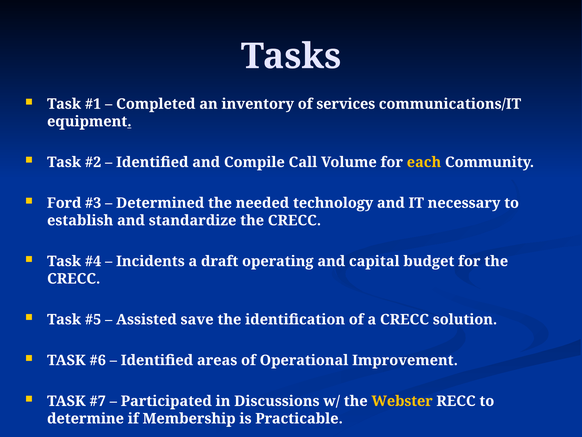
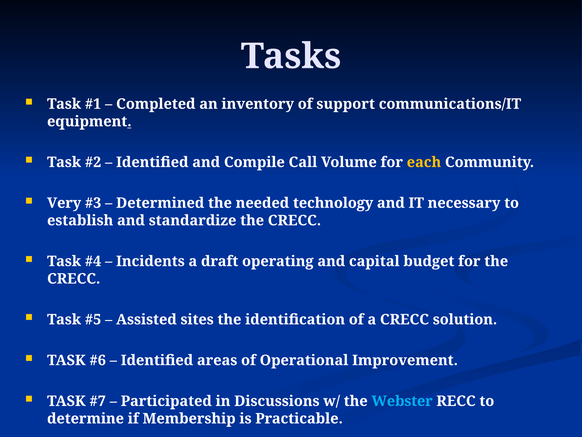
services: services -> support (346, 104)
Ford: Ford -> Very (64, 203)
save: save -> sites (197, 319)
Webster colour: yellow -> light blue (402, 401)
